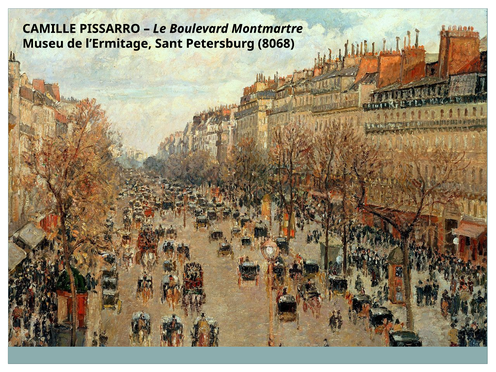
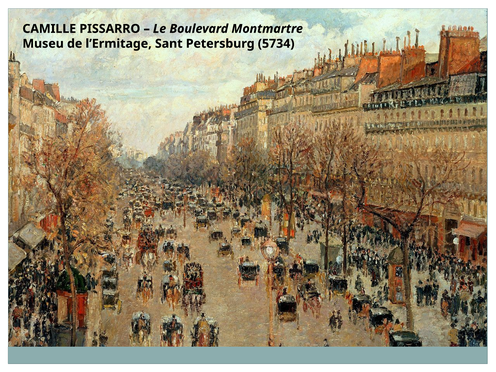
8068: 8068 -> 5734 (276, 44)
